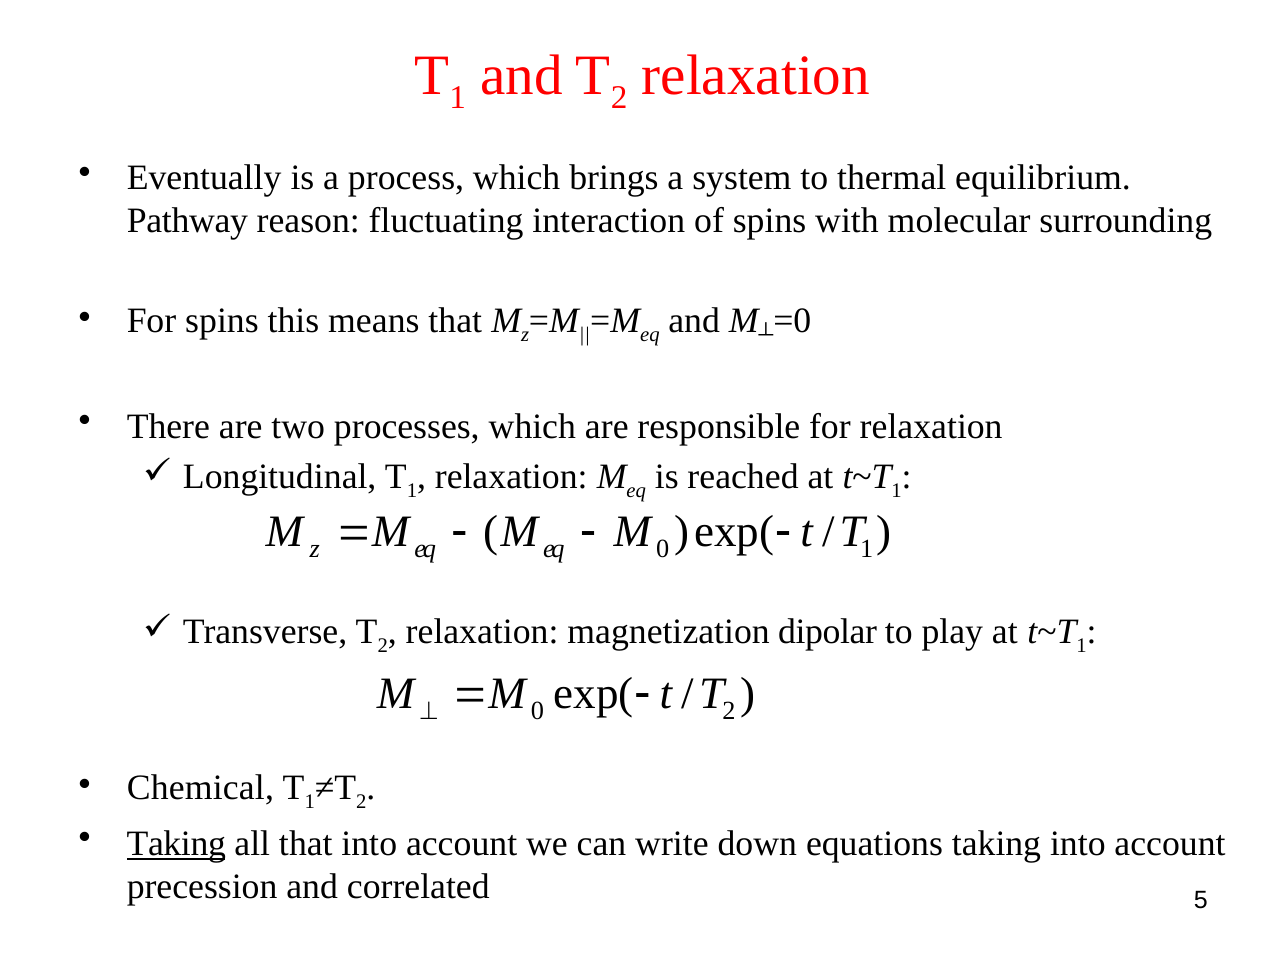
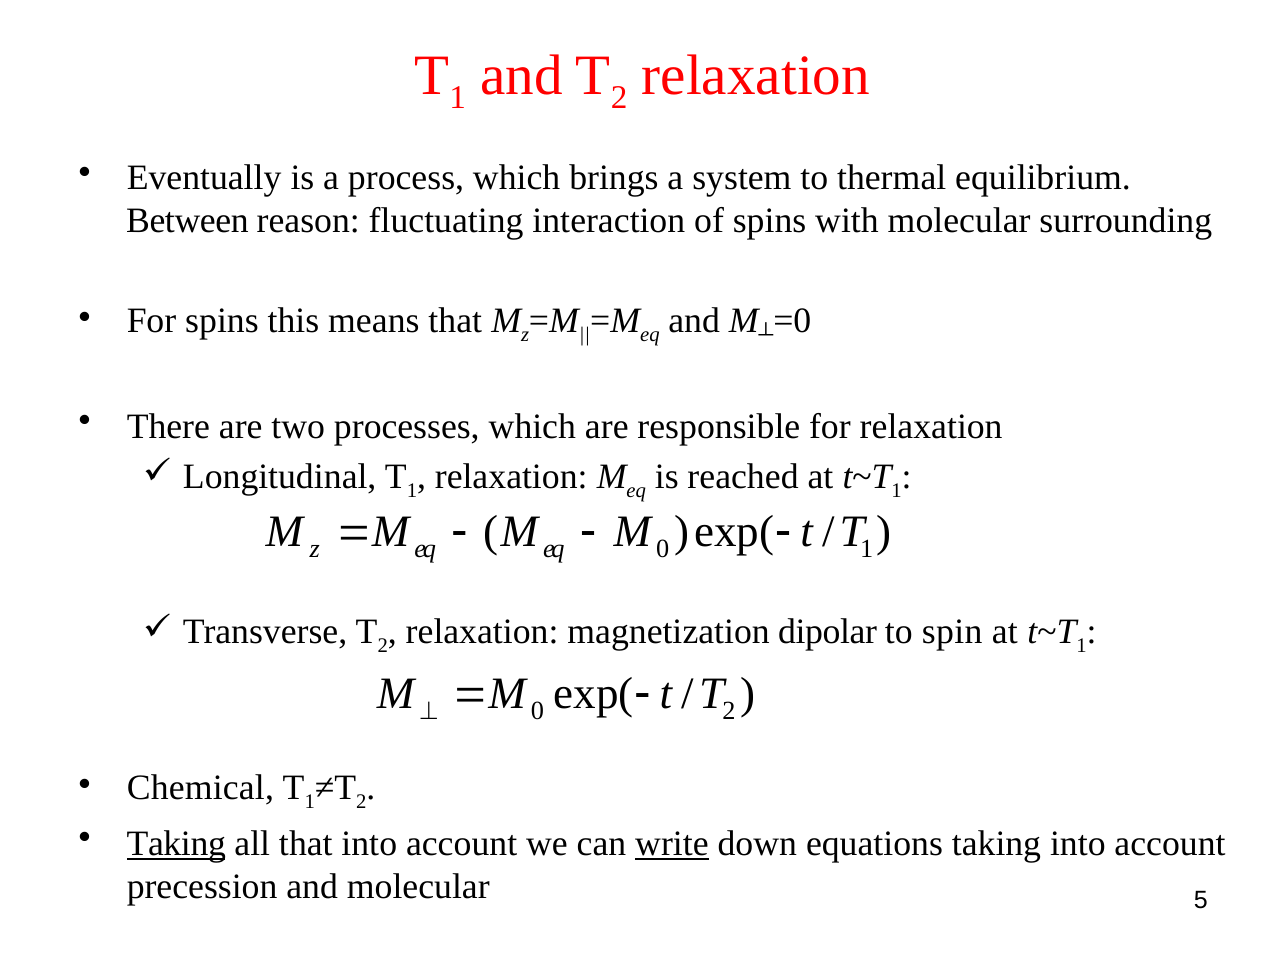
Pathway: Pathway -> Between (187, 221)
play: play -> spin (952, 633)
write underline: none -> present (672, 844)
and correlated: correlated -> molecular (418, 887)
